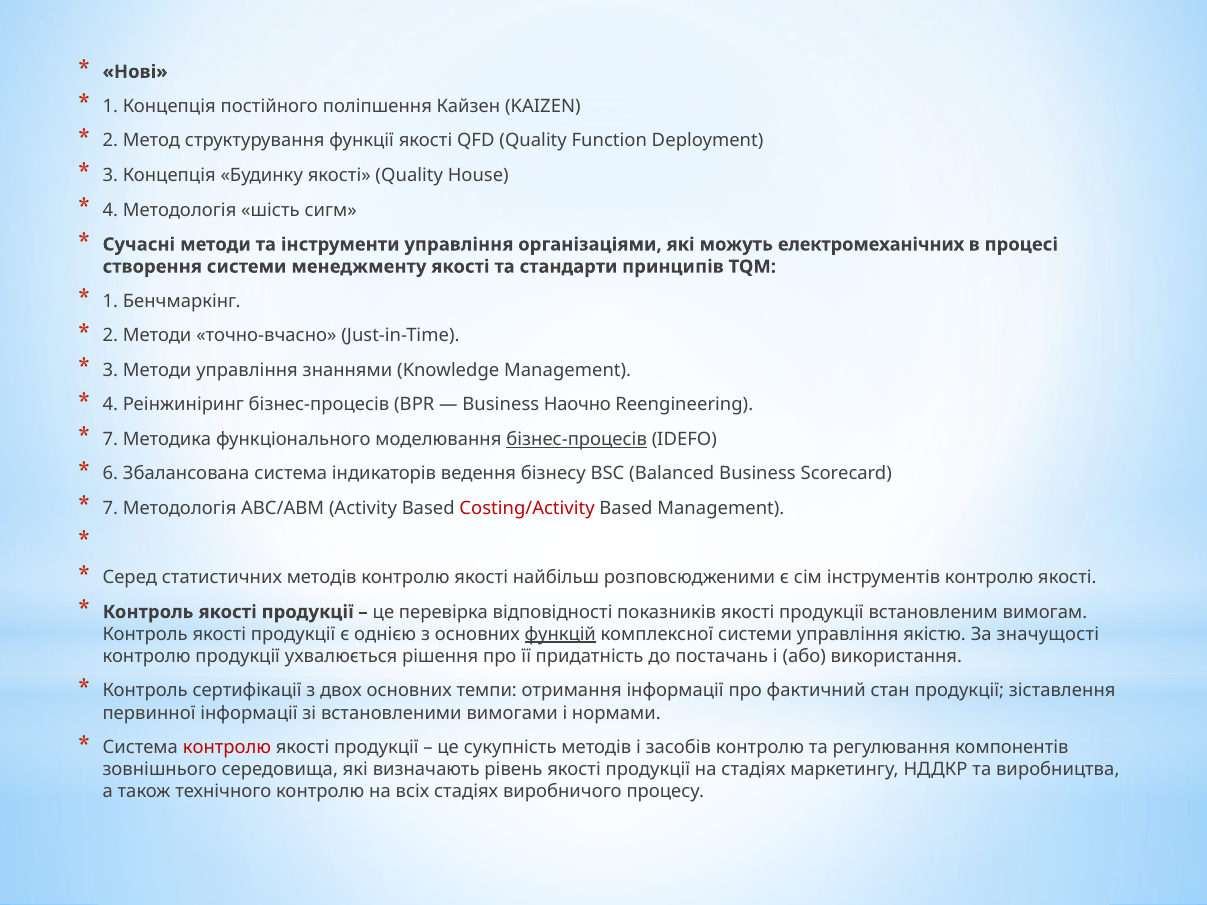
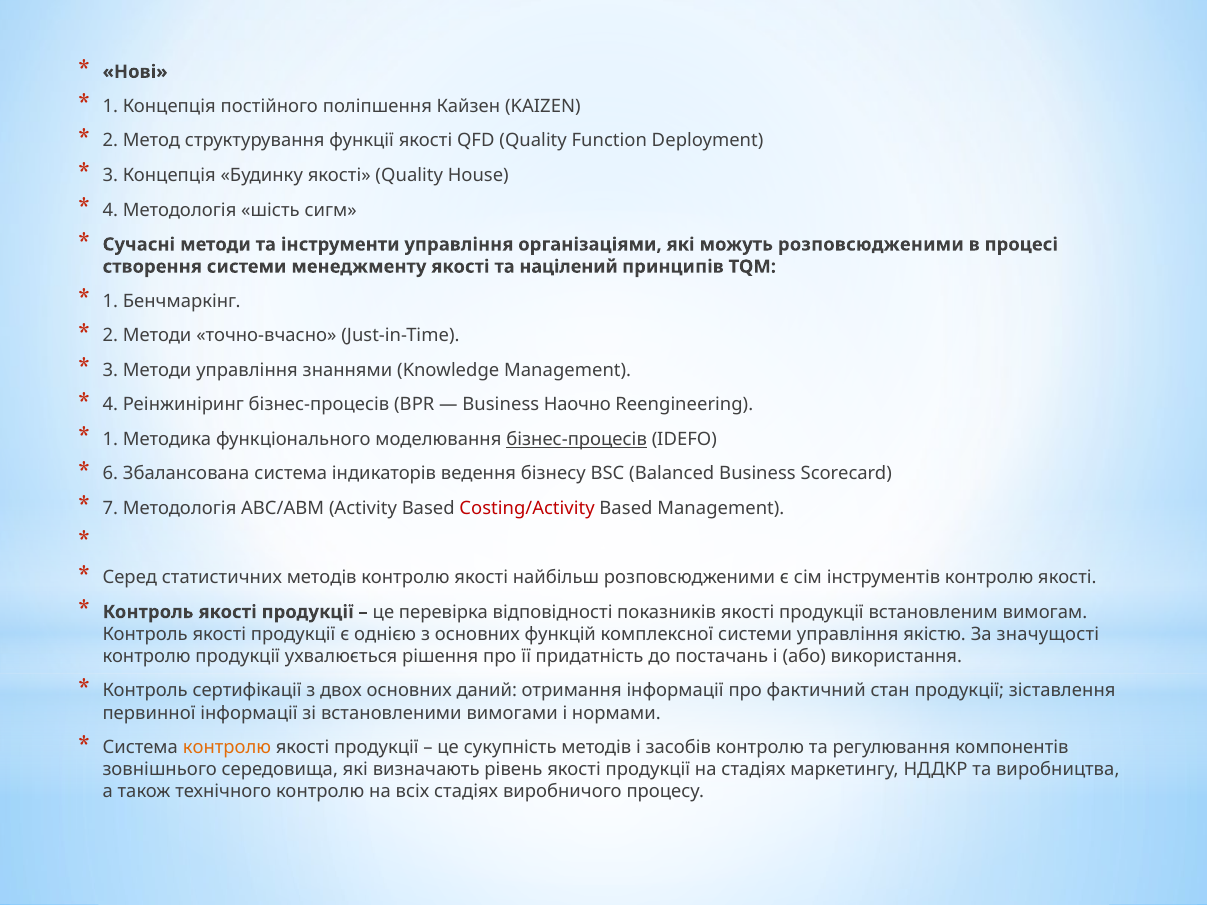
можуть електромеханічних: електромеханічних -> розповсюдженими (871, 245)
стандарти: стандарти -> націлений (569, 267)
7: 7 -> 1 (110, 439)
функцій underline: present -> none (560, 634)
темпи: темпи -> даний (487, 691)
контролю colour: red -> orange (227, 748)
